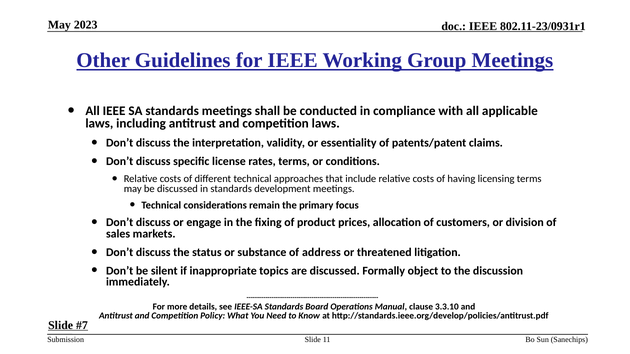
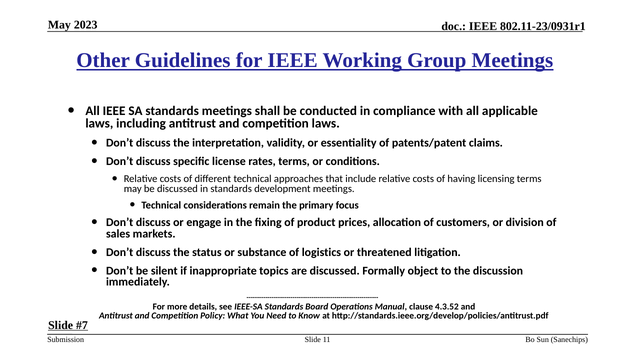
address: address -> logistics (321, 253)
3.3.10: 3.3.10 -> 4.3.52 (447, 307)
